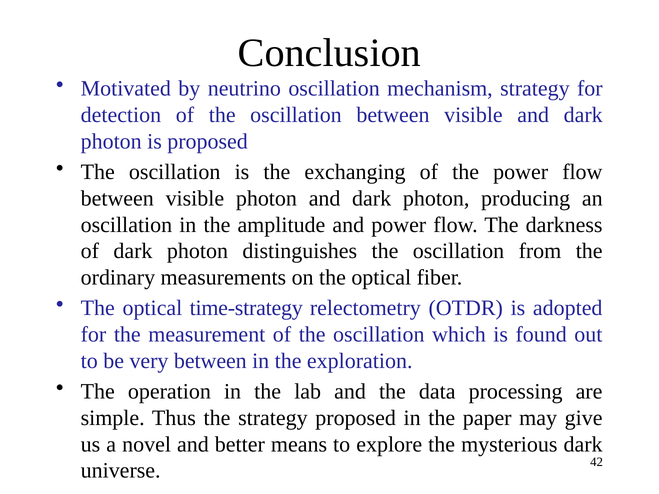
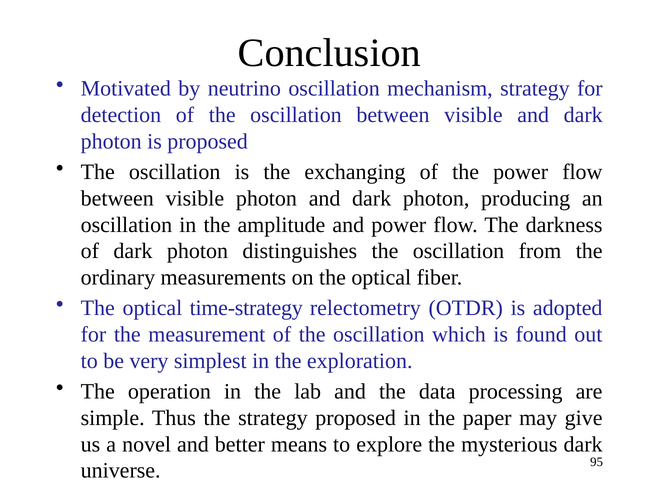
very between: between -> simplest (210, 361)
42: 42 -> 95 (597, 462)
